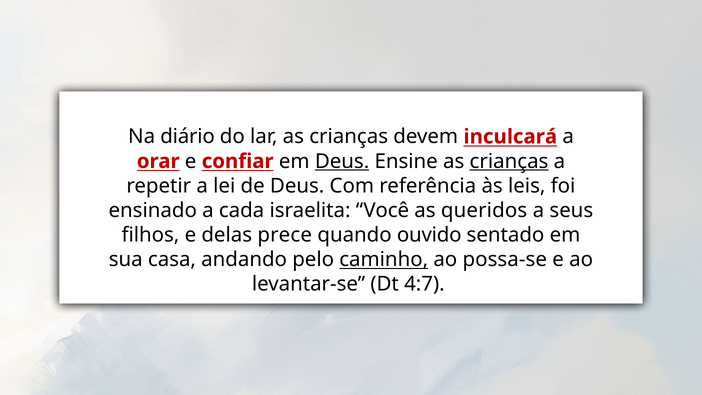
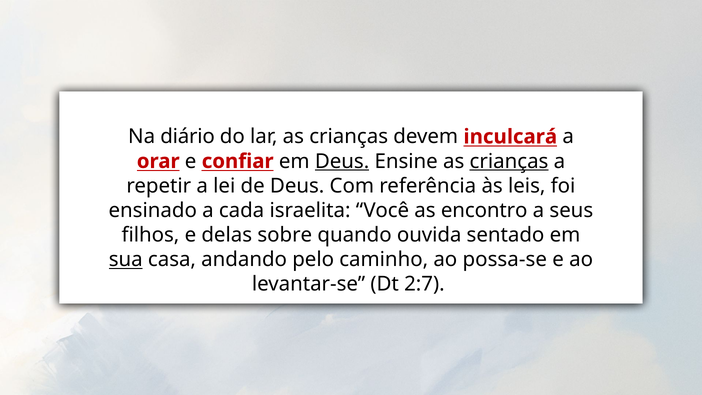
queridos: queridos -> encontro (484, 210)
prece: prece -> sobre (285, 235)
ouvido: ouvido -> ouvida (429, 235)
sua underline: none -> present (126, 260)
caminho underline: present -> none (384, 260)
4:7: 4:7 -> 2:7 (424, 284)
